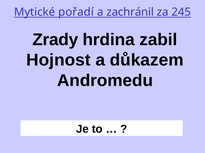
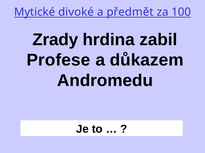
pořadí: pořadí -> divoké (76, 12)
zachránil: zachránil -> předmět (130, 12)
245: 245 -> 100 (181, 12)
Hojnost: Hojnost -> Profese (58, 60)
